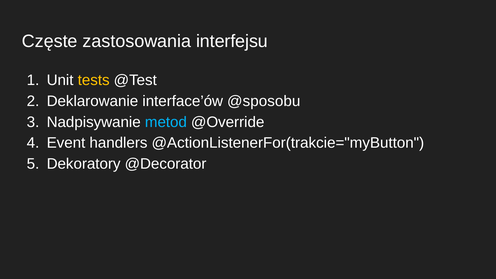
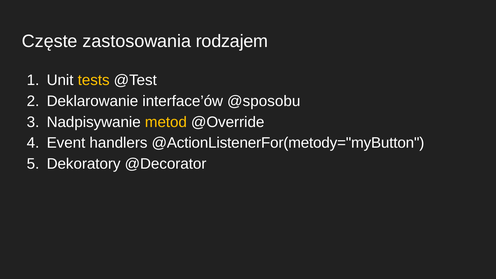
interfejsu: interfejsu -> rodzajem (232, 41)
metod colour: light blue -> yellow (166, 122)
@ActionListenerFor(trakcie="myButton: @ActionListenerFor(trakcie="myButton -> @ActionListenerFor(metody="myButton (288, 143)
